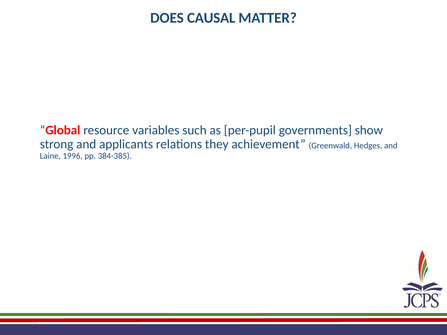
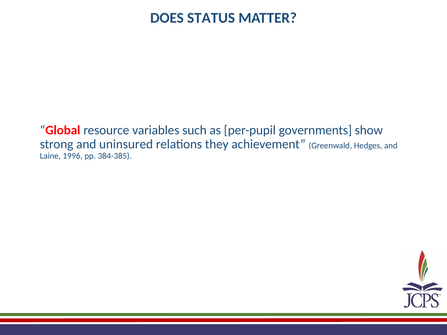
CAUSAL: CAUSAL -> STATUS (211, 18)
applicants: applicants -> uninsured (126, 144)
